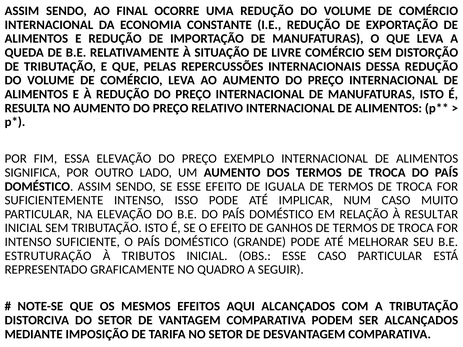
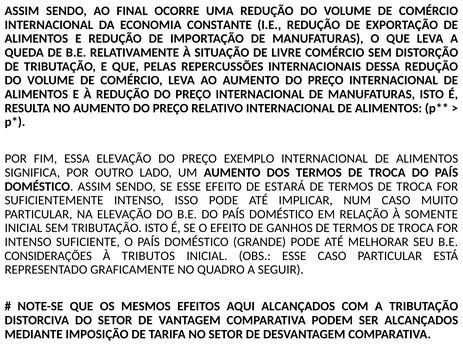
IGUALA: IGUALA -> ESTARÁ (285, 187)
RESULTAR: RESULTAR -> SOMENTE (431, 214)
ESTRUTURAÇÃO: ESTRUTURAÇÃO -> CONSIDERAÇÕES (48, 256)
